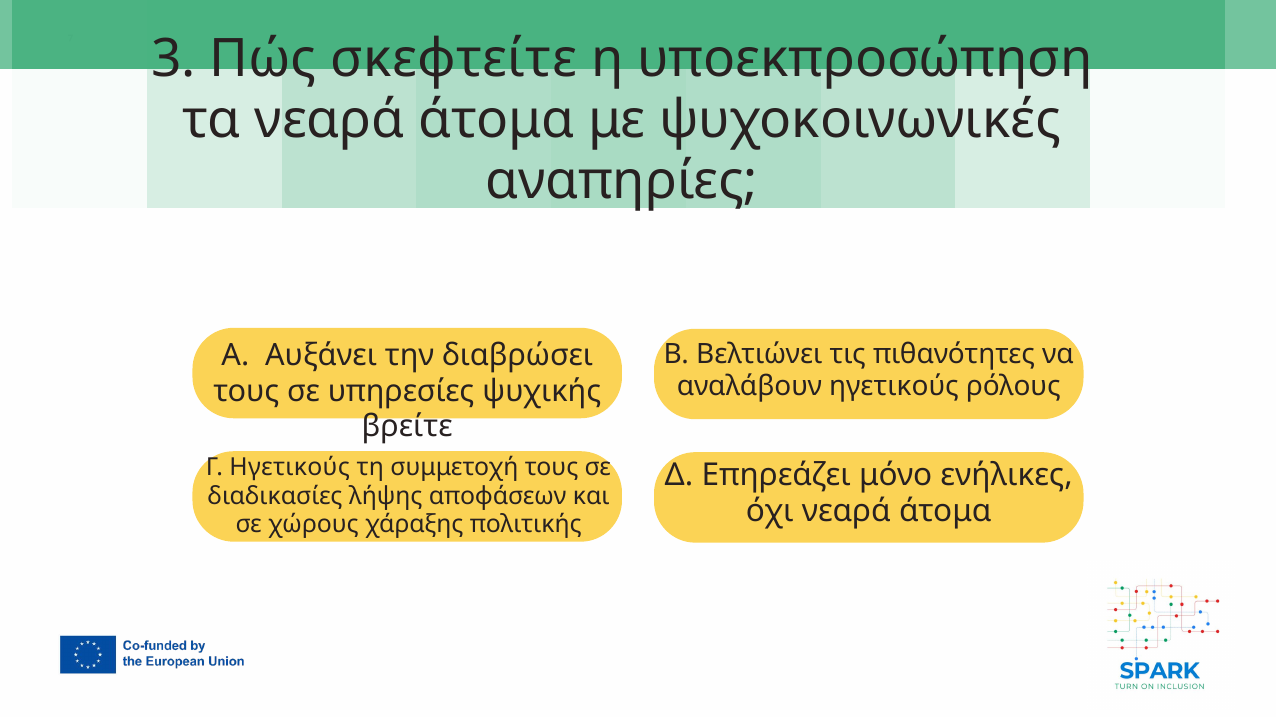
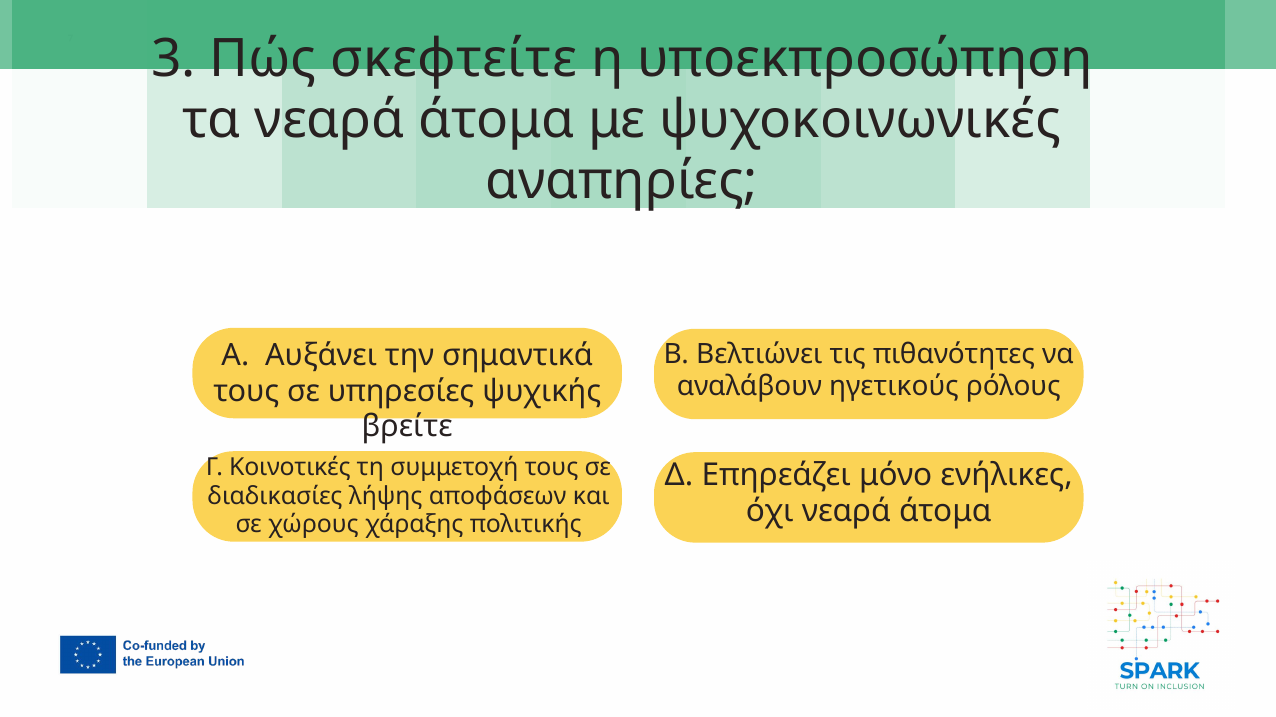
διαβρώσει: διαβρώσει -> σημαντικά (518, 356)
Γ Ηγετικούς: Ηγετικούς -> Κοινοτικές (290, 468)
